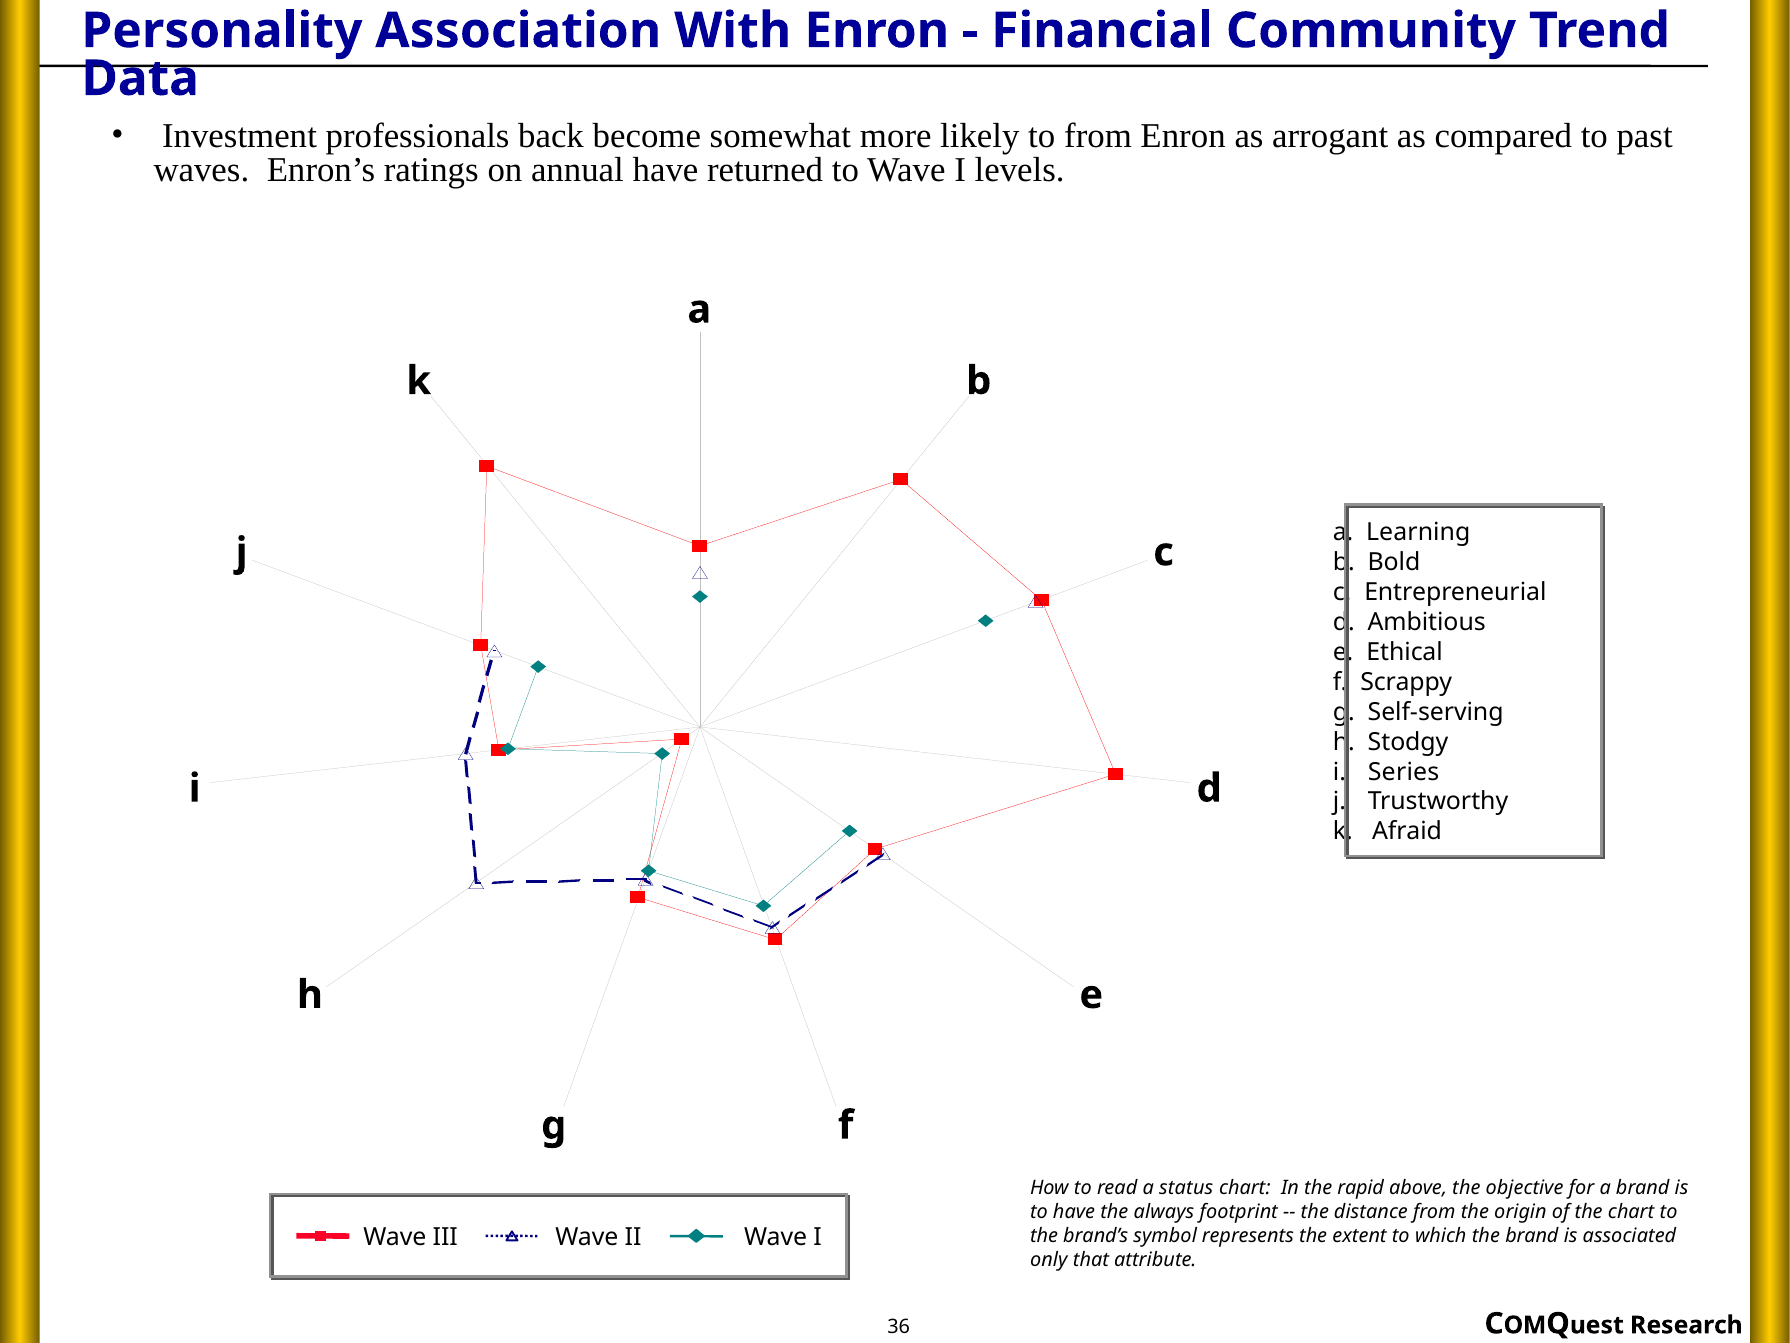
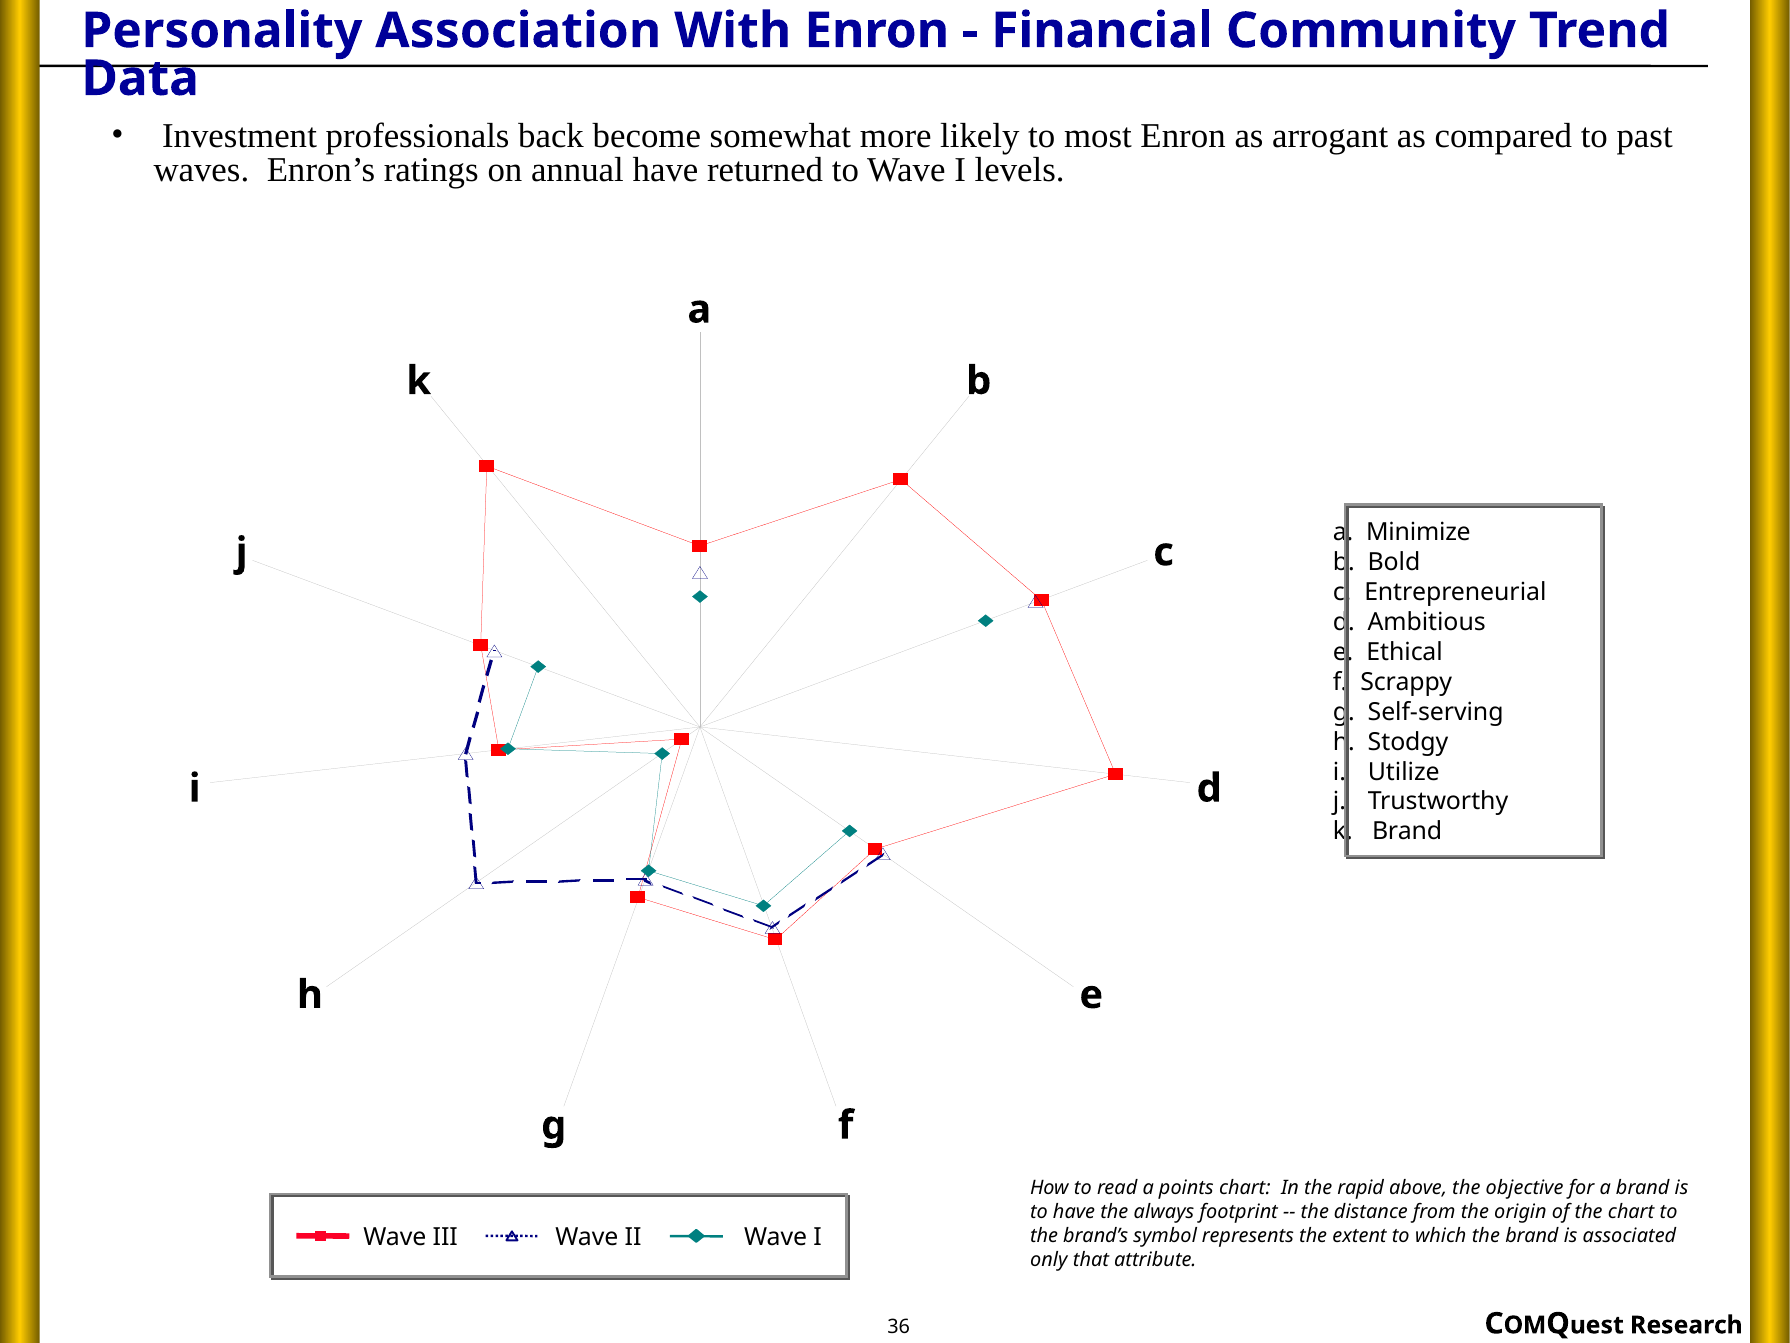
to from: from -> most (1098, 136)
Learning: Learning -> Minimize (1418, 533)
Series: Series -> Utilize (1404, 772)
k Afraid: Afraid -> Brand (1407, 831)
status: status -> points (1186, 1188)
